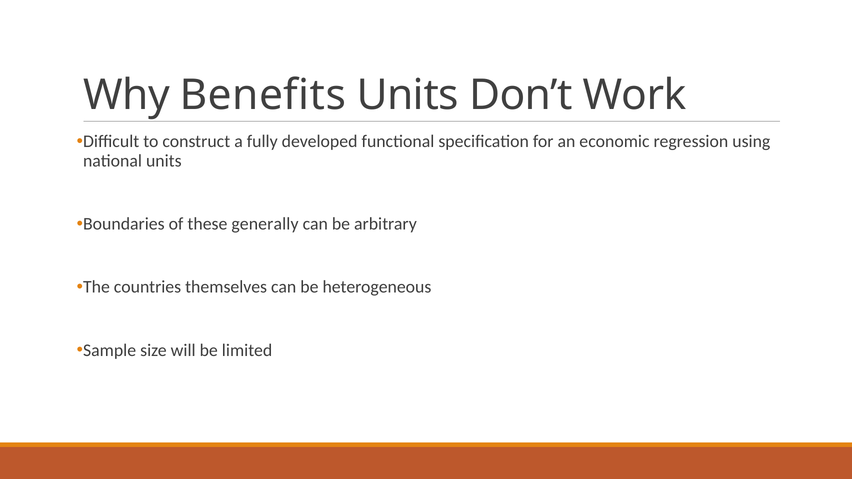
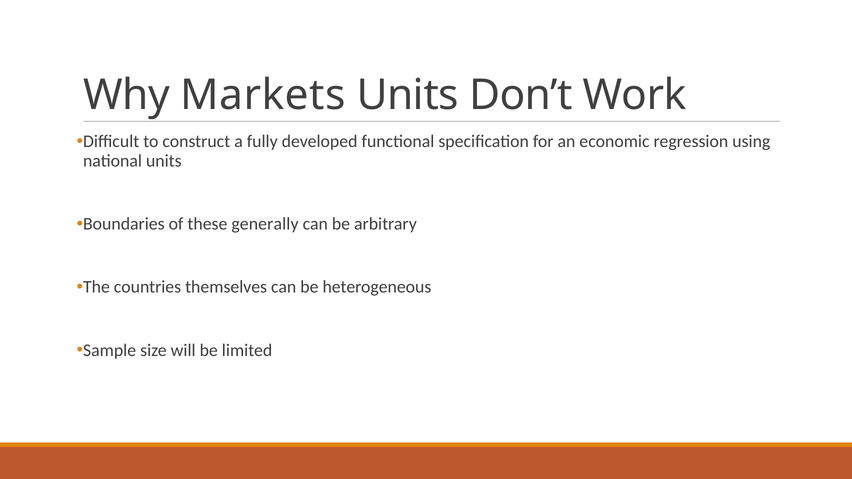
Benefits: Benefits -> Markets (263, 95)
